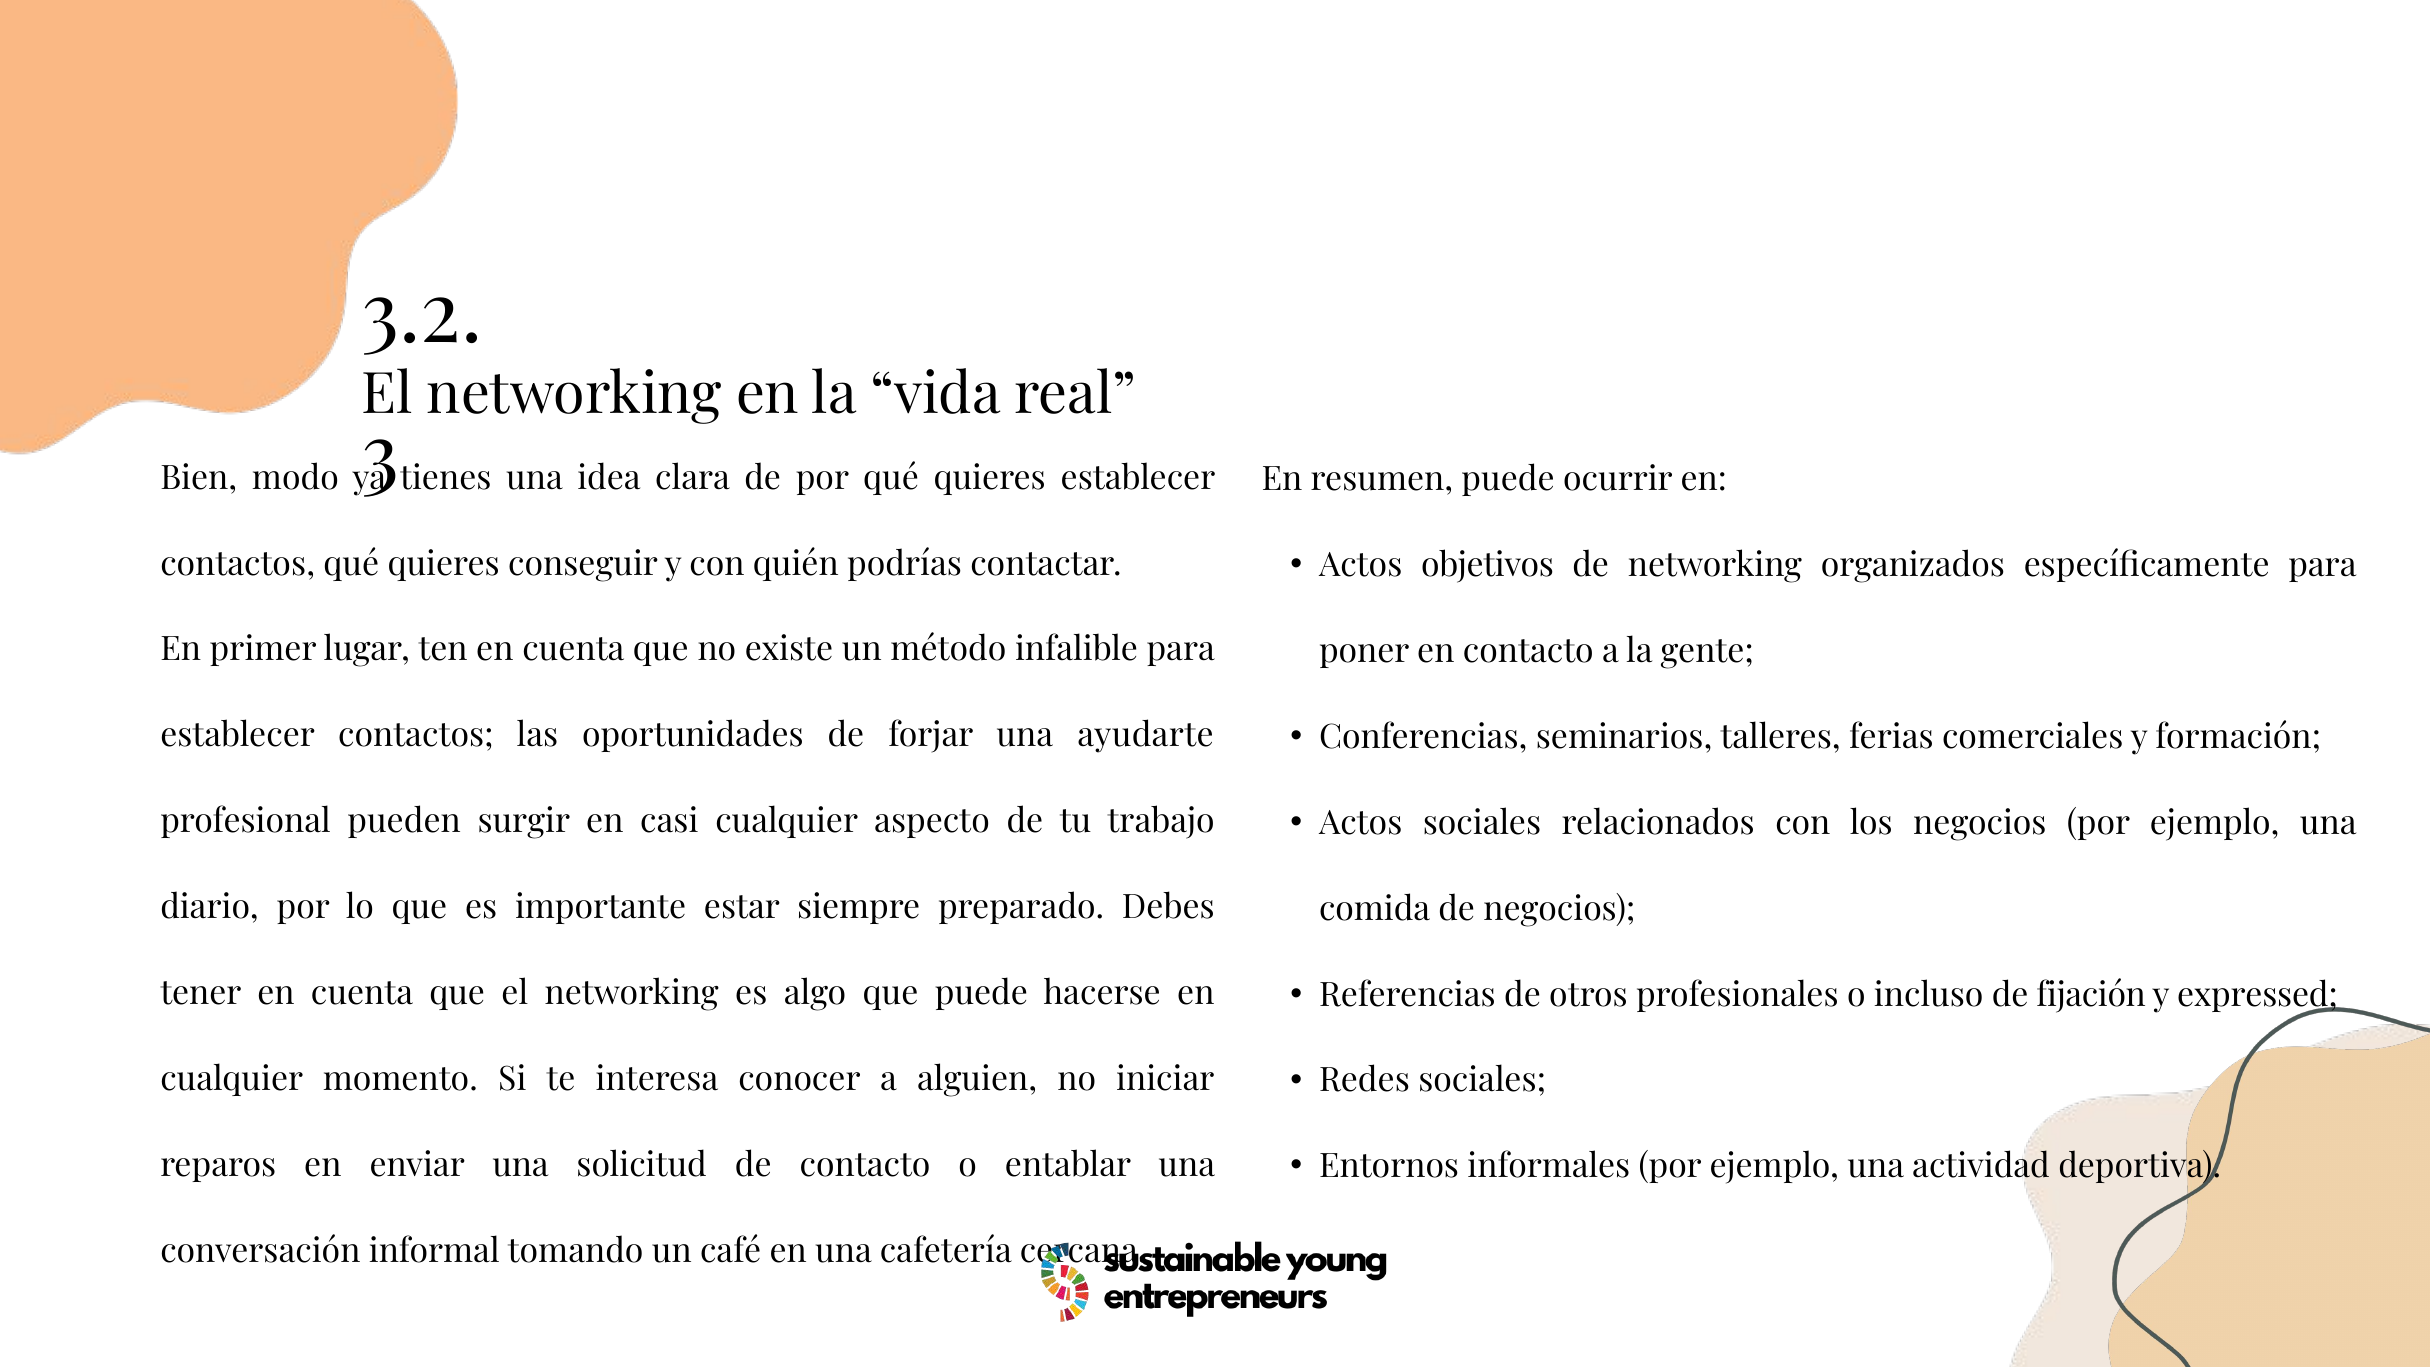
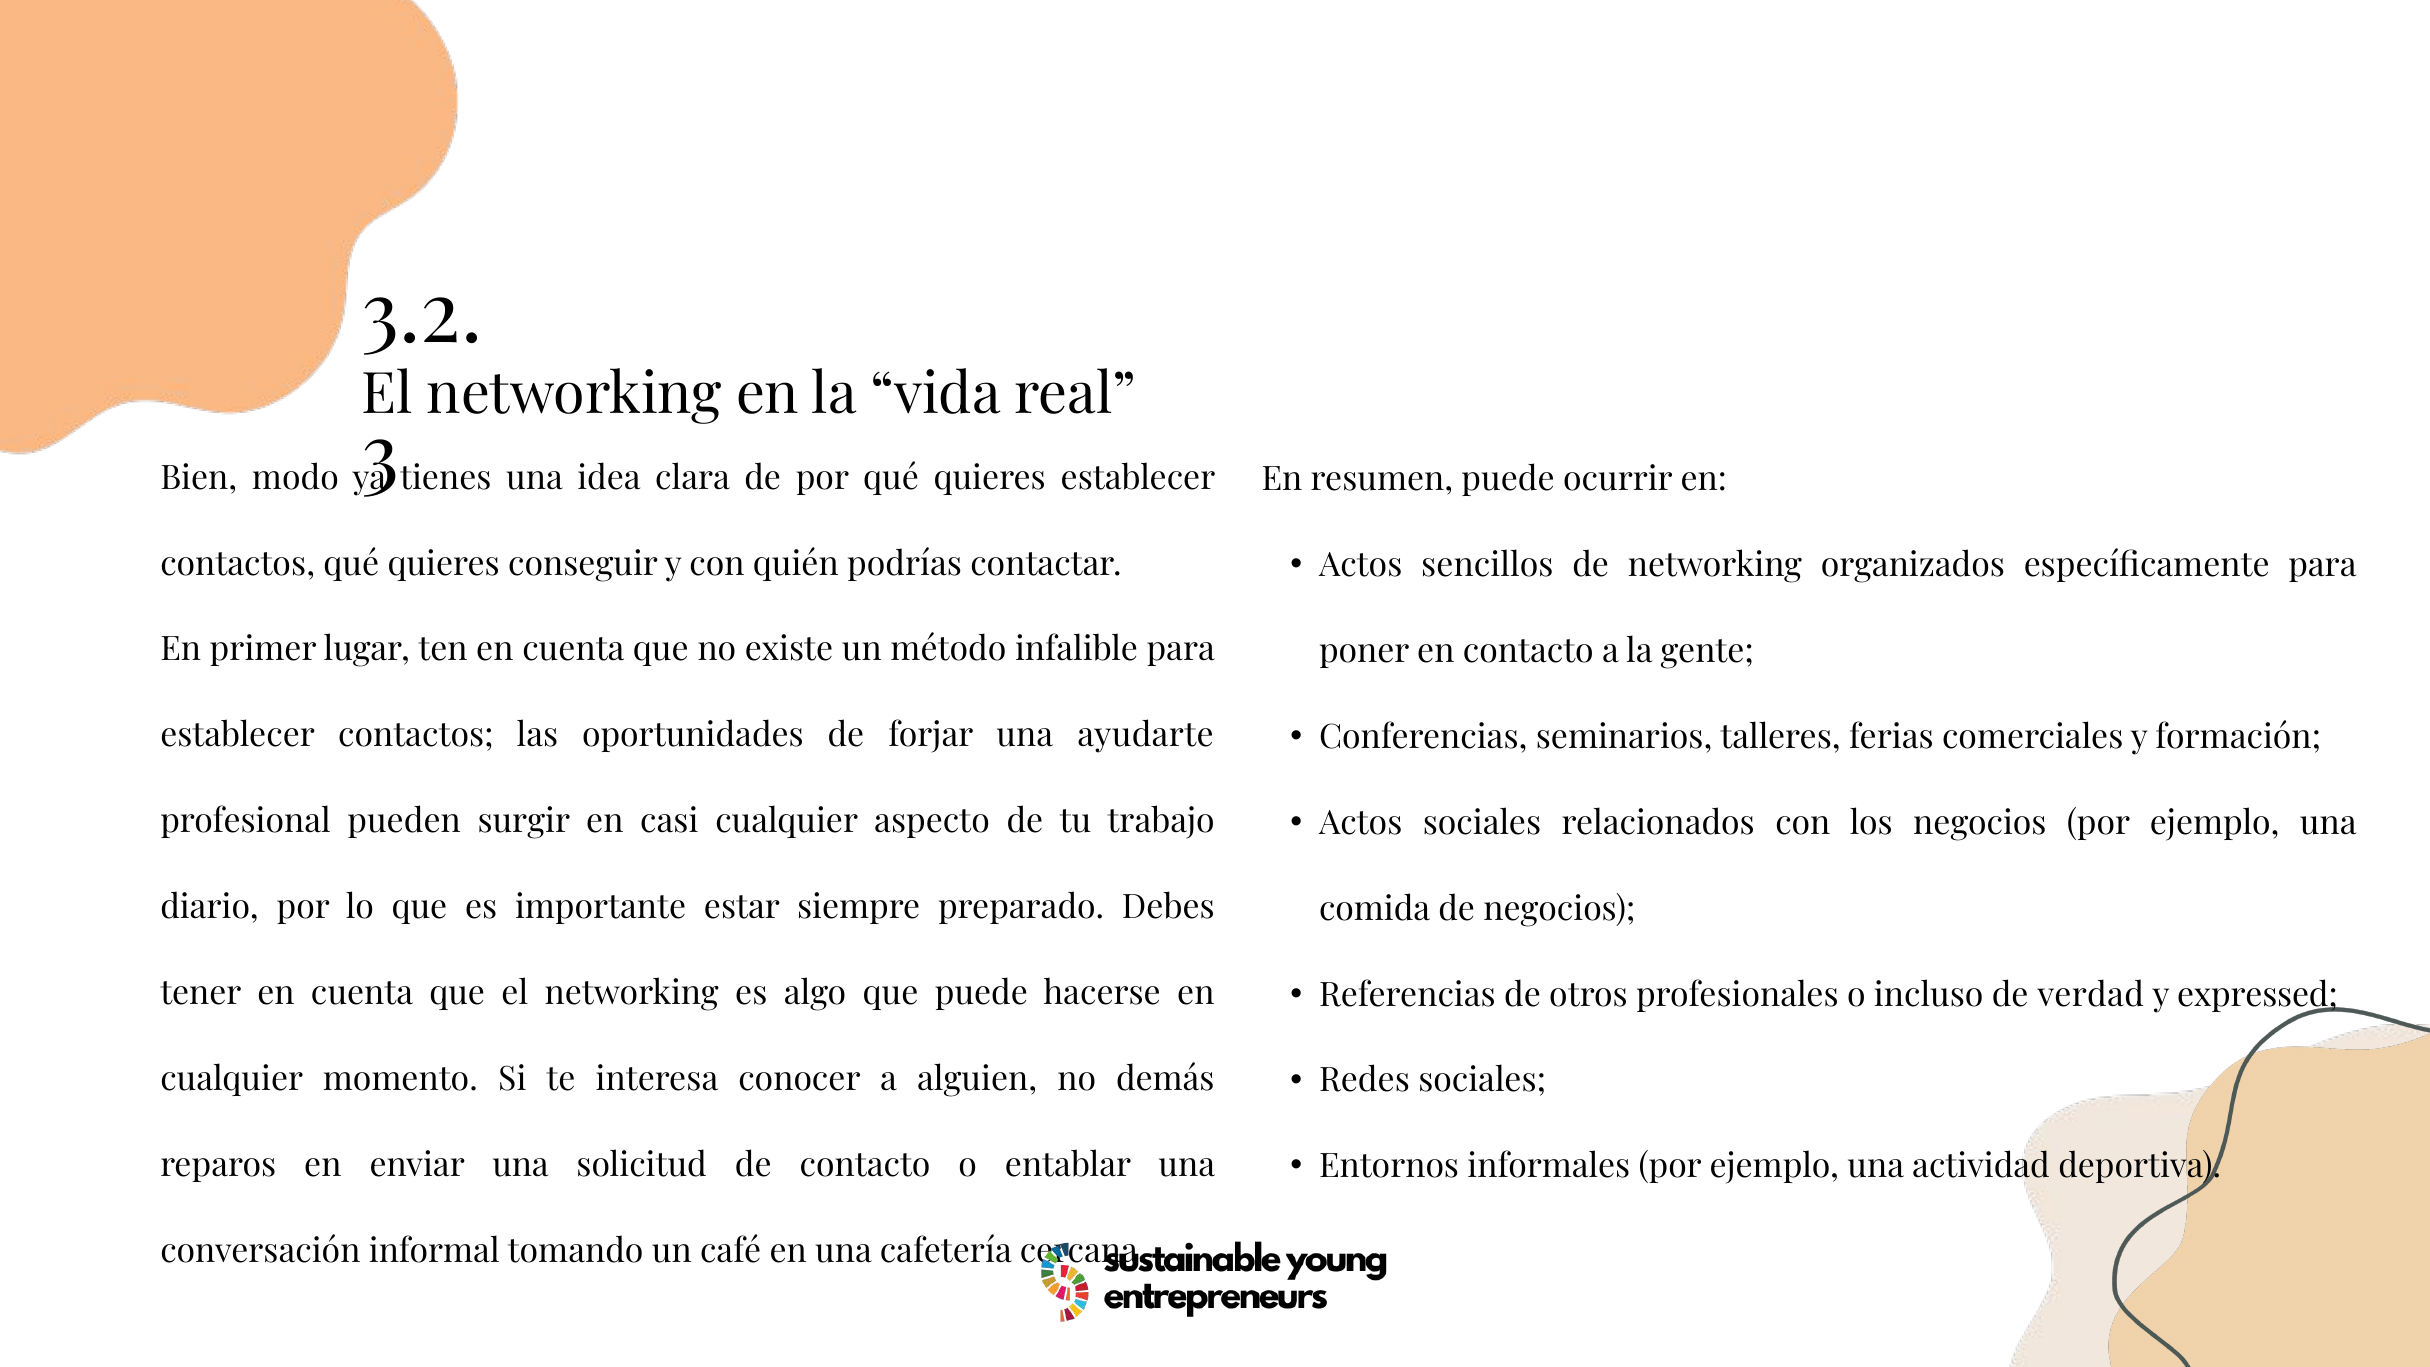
objetivos: objetivos -> sencillos (1487, 566)
fijación: fijación -> verdad (2091, 995)
iniciar: iniciar -> demás (1165, 1079)
